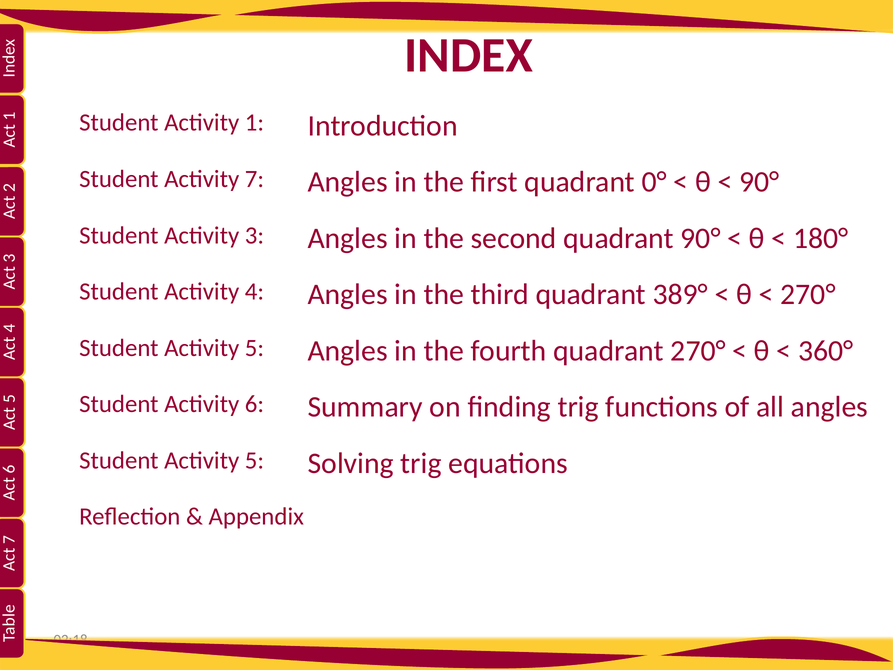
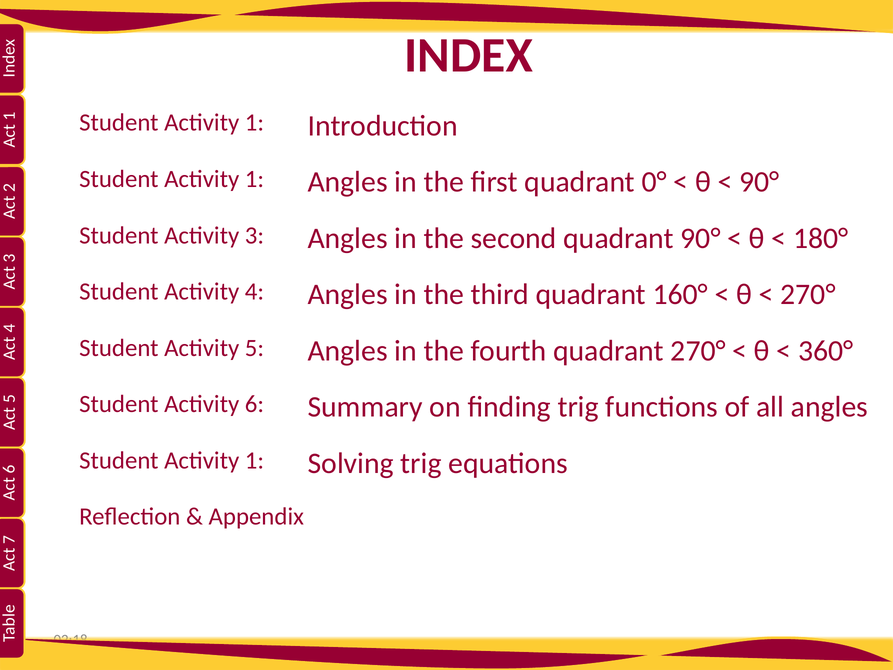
7: 7 -> 1 (254, 179)
389°: 389° -> 160° (680, 294)
5: 5 -> 1 (254, 460)
